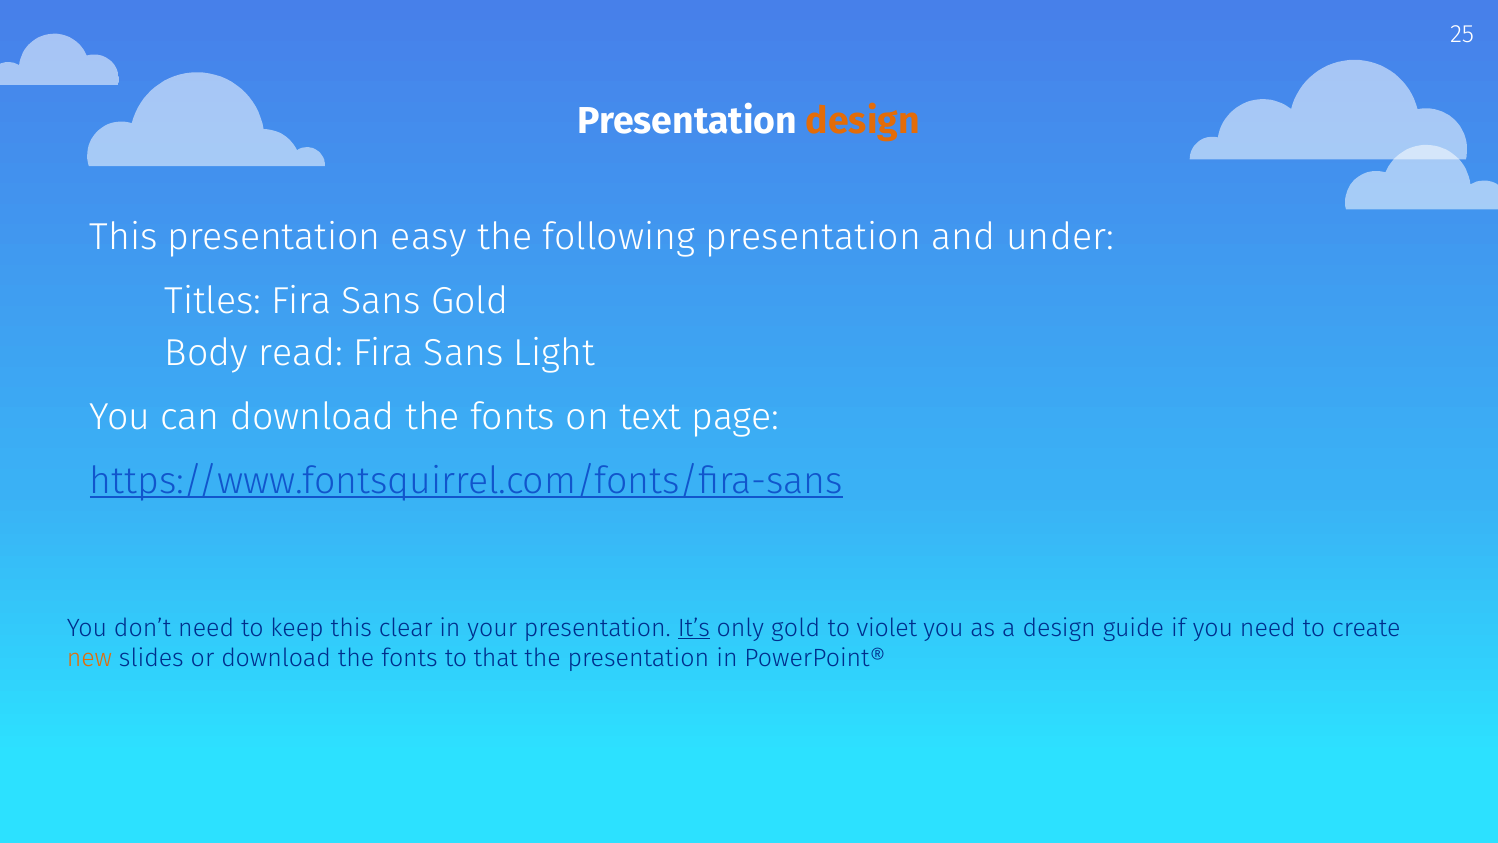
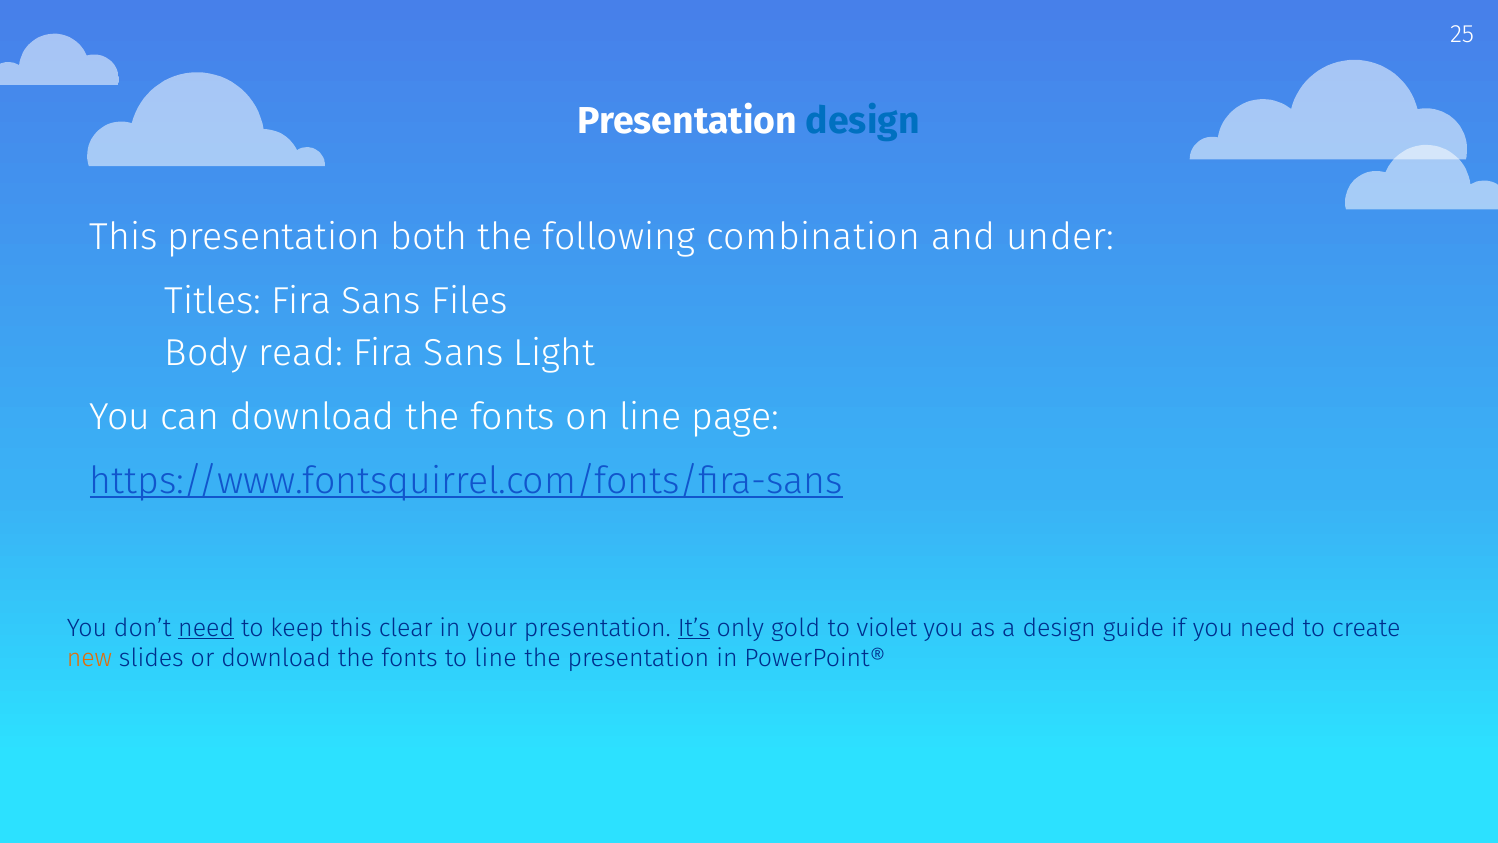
design colour: orange -> blue (863, 122)
easy: easy -> both (429, 237)
following presentation: presentation -> combination (813, 237)
Sans Gold: Gold -> Files (470, 301)
on text: text -> line (650, 417)
need underline: none -> present (206, 628)
to that: that -> line (496, 658)
